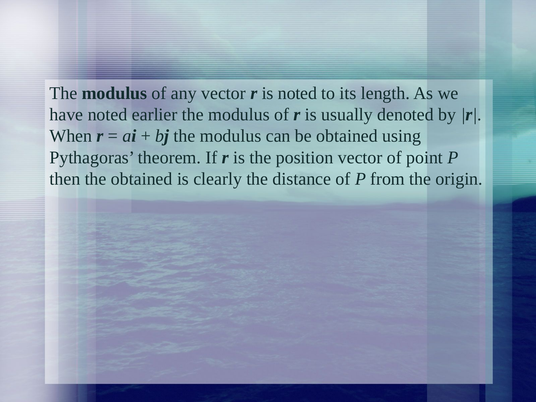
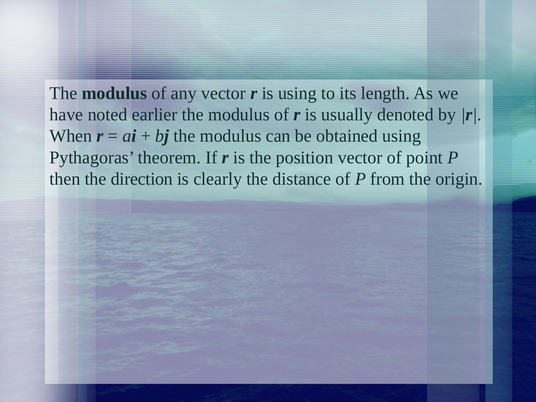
is noted: noted -> using (297, 93)
the obtained: obtained -> direction (142, 179)
